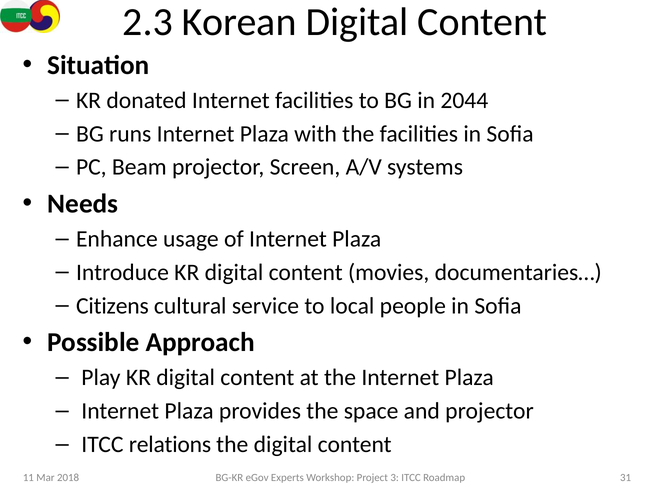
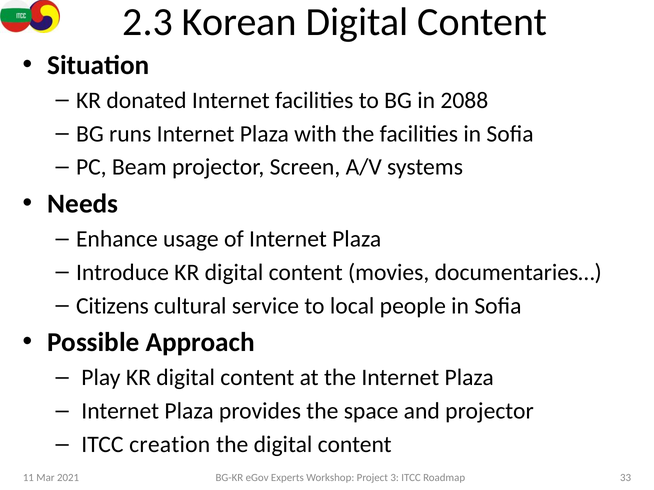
2044: 2044 -> 2088 (464, 100)
relations: relations -> creation (170, 445)
2018: 2018 -> 2021 (68, 478)
31: 31 -> 33 (626, 478)
